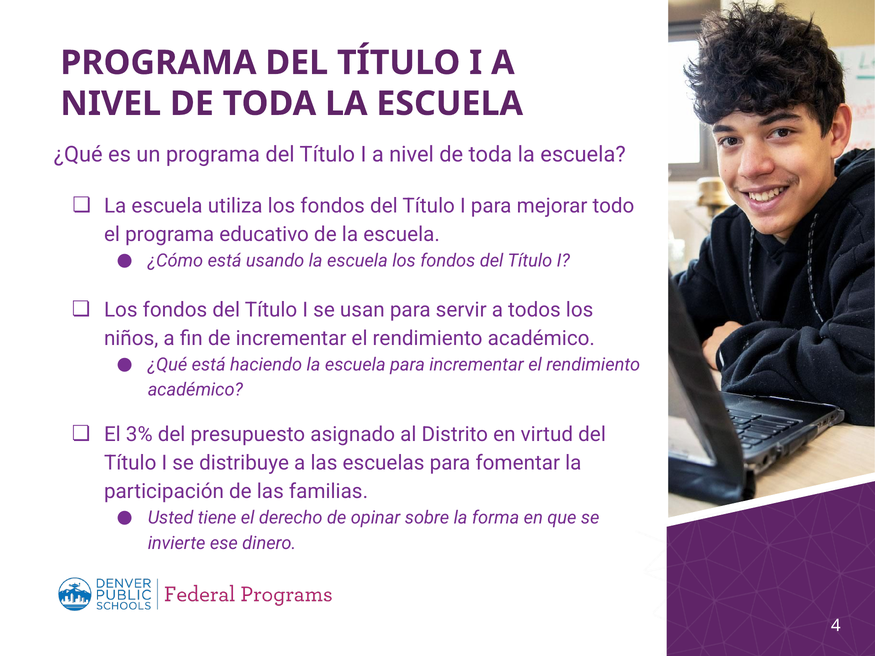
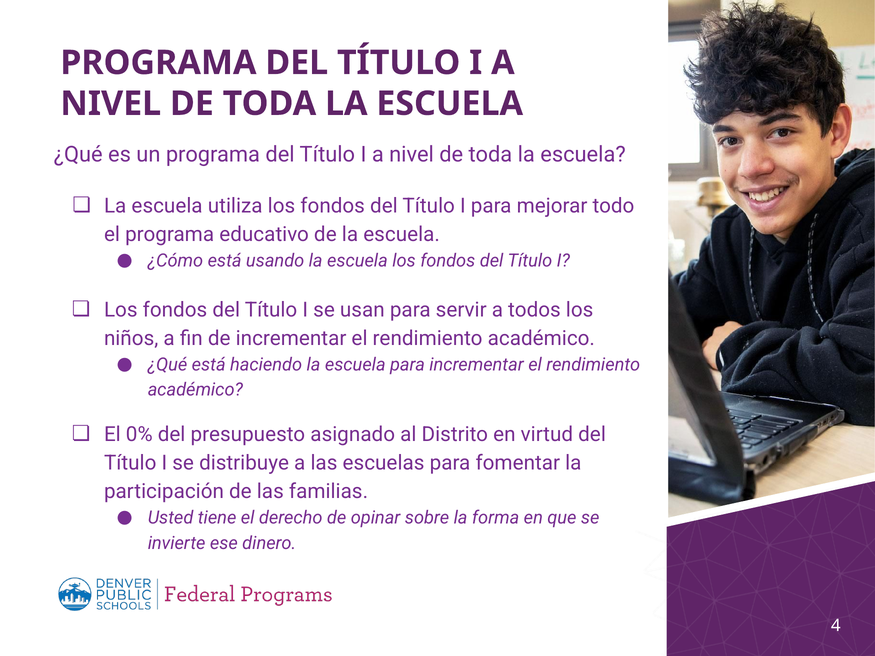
3%: 3% -> 0% (139, 435)
